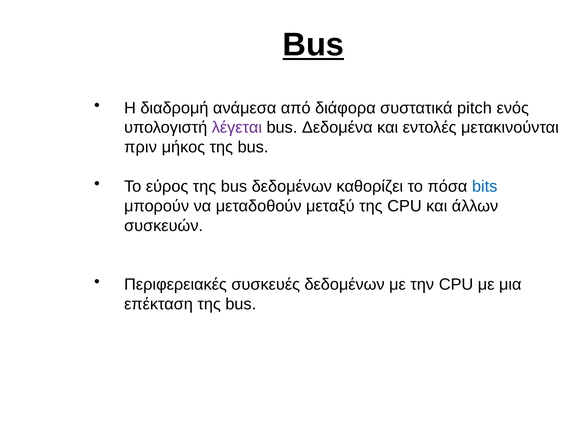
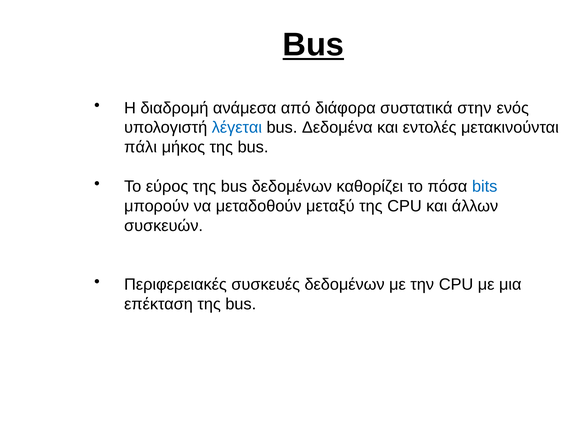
pitch: pitch -> στην (474, 108)
λέγεται colour: purple -> blue (237, 127)
πριν: πριν -> πάλι (141, 147)
